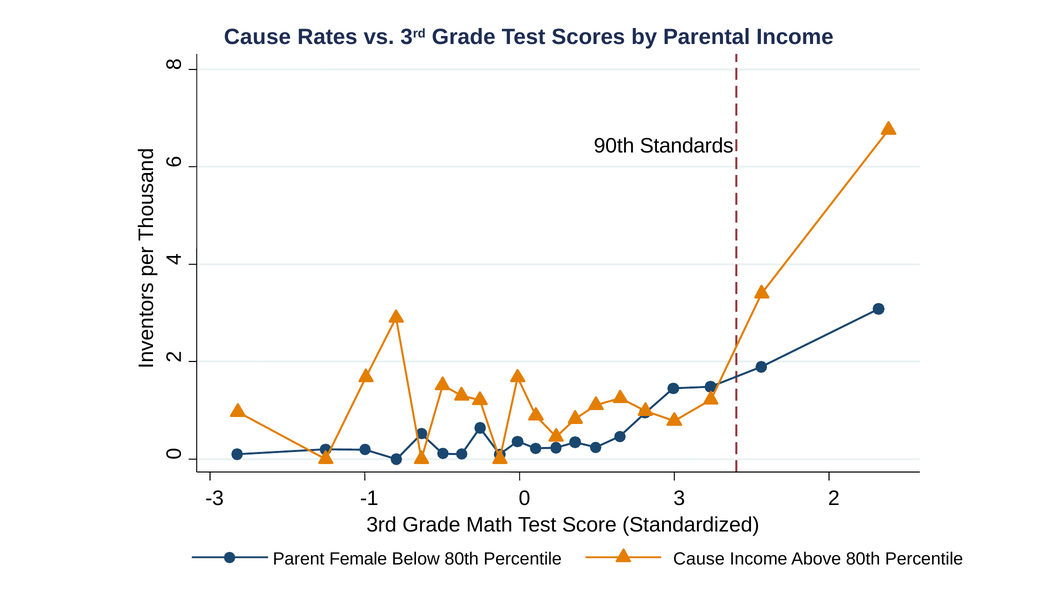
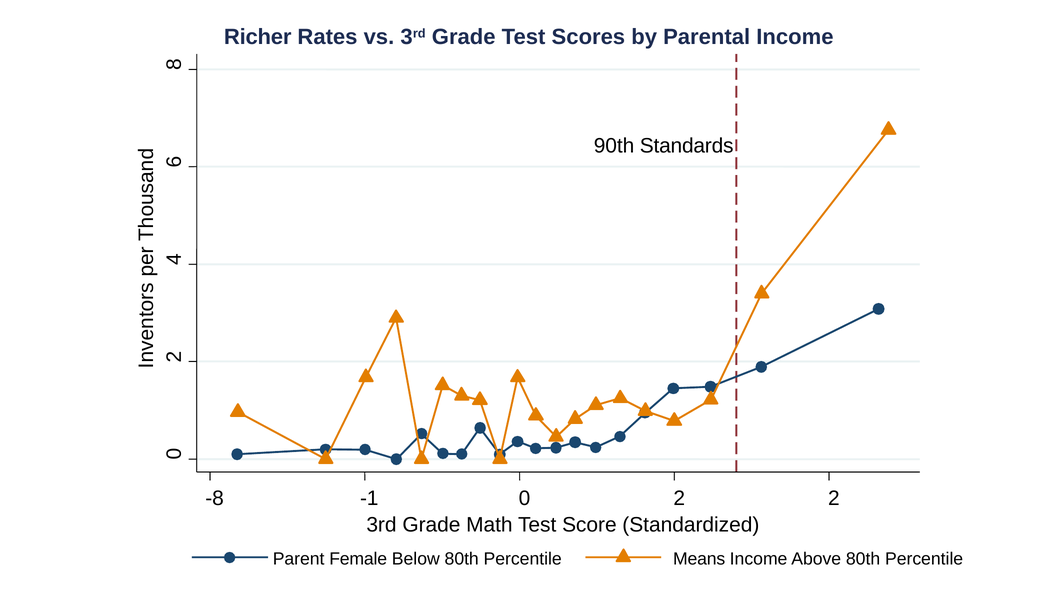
Cause: Cause -> Richer (258, 37)
-3: -3 -> -8 (215, 498)
-1 0 3: 3 -> 2 (679, 498)
Below 80th Percentile Cause: Cause -> Means (699, 559)
